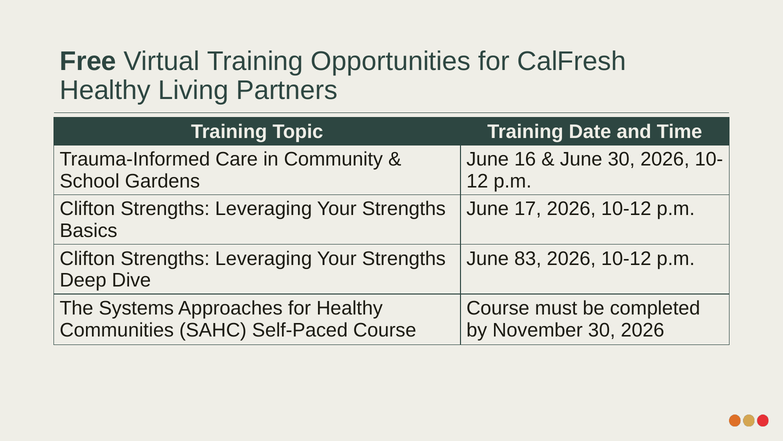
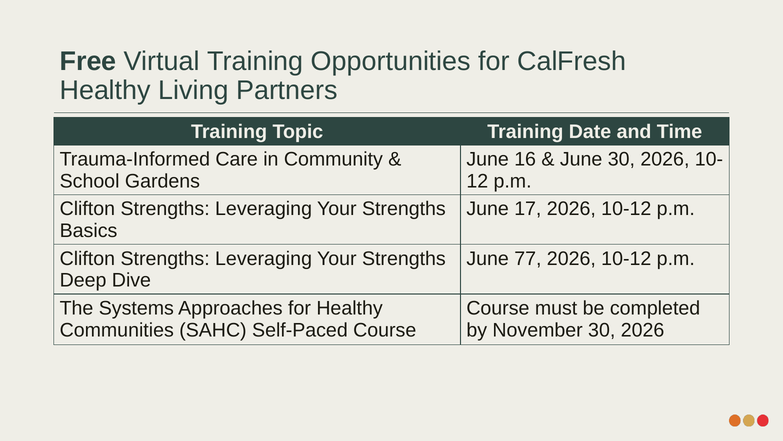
83: 83 -> 77 (528, 258)
